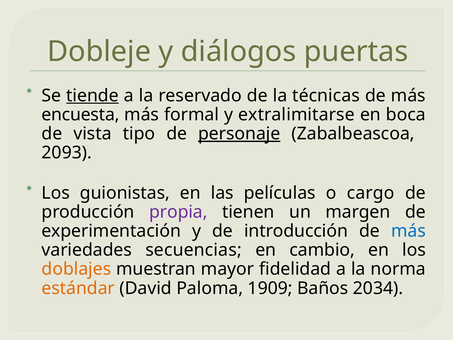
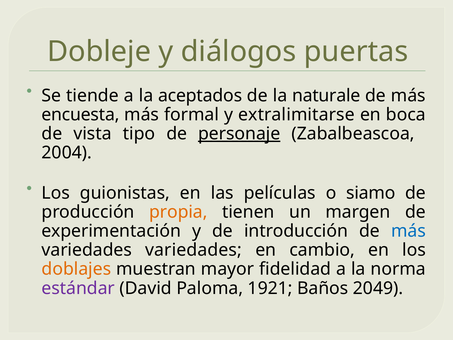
tiende underline: present -> none (92, 96)
reservado: reservado -> aceptados (200, 96)
técnicas: técnicas -> naturale (326, 96)
2093: 2093 -> 2004 (67, 153)
cargo: cargo -> siamo (371, 193)
propia colour: purple -> orange (178, 212)
variedades secuencias: secuencias -> variedades (194, 250)
estándar colour: orange -> purple (78, 288)
1909: 1909 -> 1921 (270, 288)
2034: 2034 -> 2049 (378, 288)
